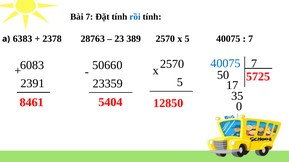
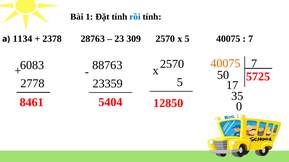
Bài 7: 7 -> 1 (89, 17)
6383: 6383 -> 1134 (23, 39)
389: 389 -> 309 (134, 39)
40075 colour: blue -> orange (225, 64)
50660: 50660 -> 88763 (107, 65)
2391: 2391 -> 2778 (33, 84)
